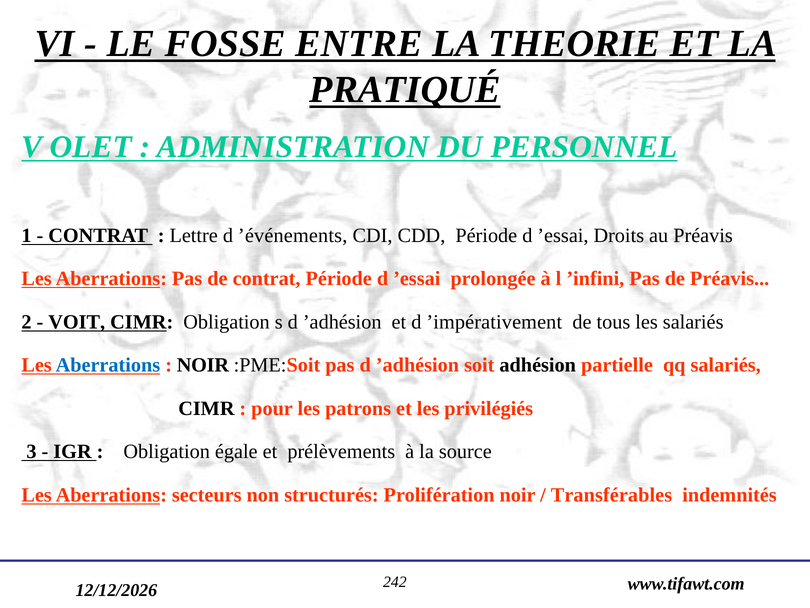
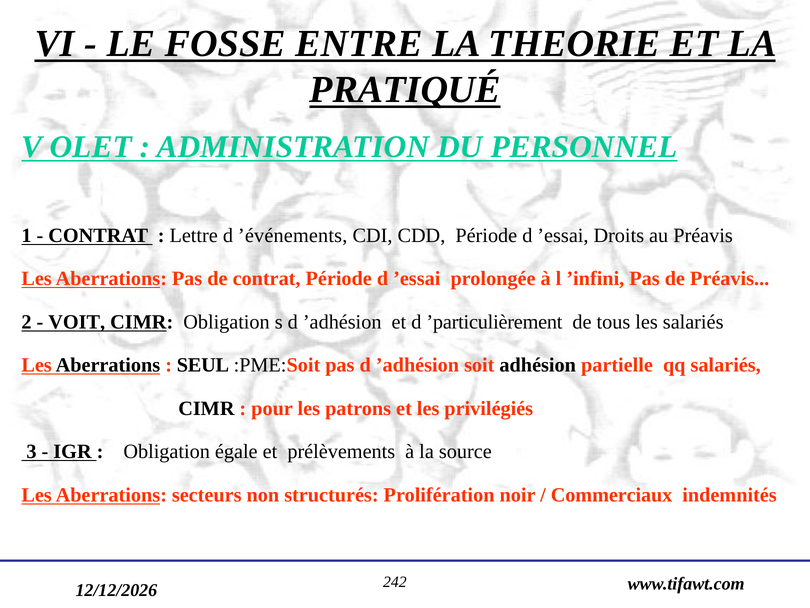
’impérativement: ’impérativement -> ’particulièrement (494, 322)
Aberrations colour: blue -> black (108, 365)
NOIR: NOIR -> SEUL (203, 365)
Transférables: Transférables -> Commerciaux (612, 494)
